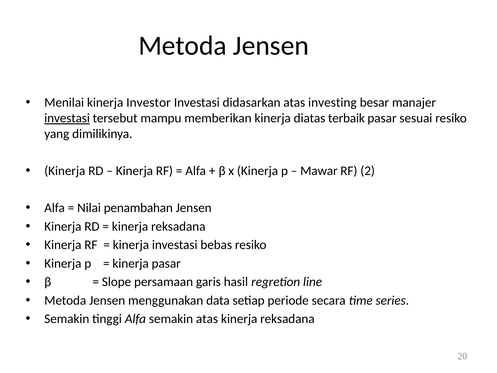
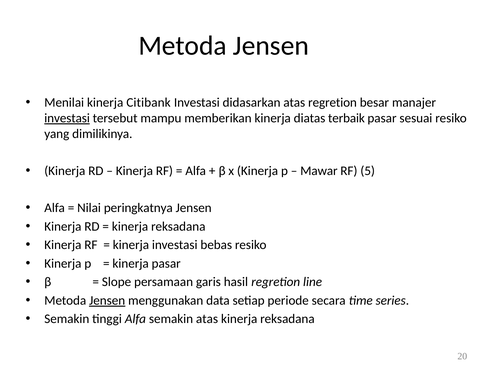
Investor: Investor -> Citibank (149, 102)
atas investing: investing -> regretion (333, 102)
2: 2 -> 5 (368, 171)
penambahan: penambahan -> peringkatnya (138, 208)
Jensen underline: none -> present (107, 300)
